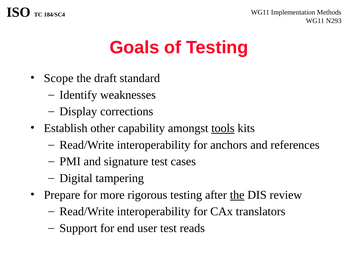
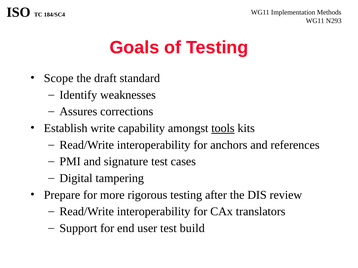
Display: Display -> Assures (78, 112)
other: other -> write (103, 128)
the underline: present -> none (237, 195)
reads: reads -> build (192, 229)
